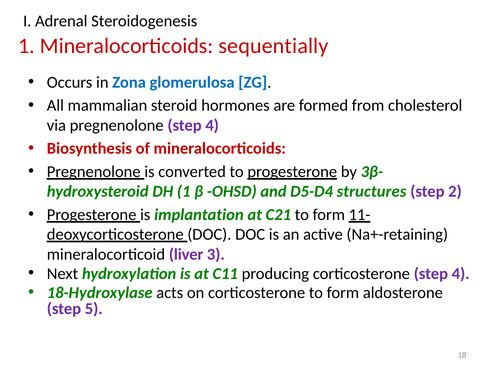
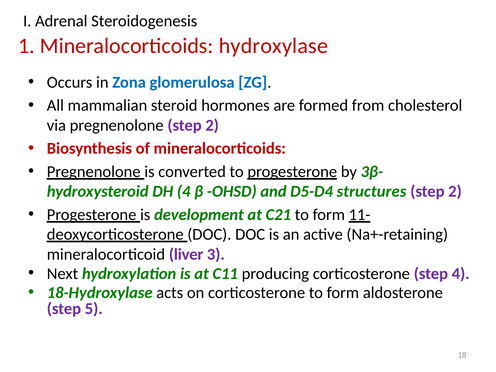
sequentially: sequentially -> hydroxylase (273, 46)
pregnenolone step 4: 4 -> 2 (212, 125)
DH 1: 1 -> 4 (184, 191)
implantation: implantation -> development (199, 215)
